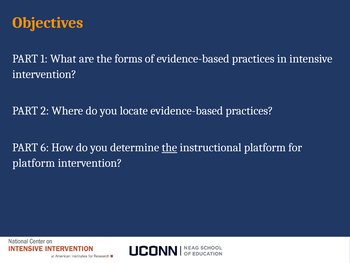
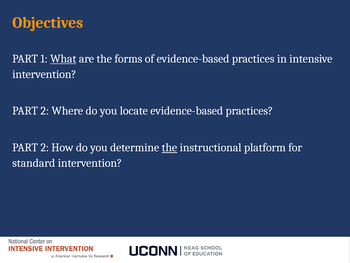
What underline: none -> present (63, 59)
6: 6 -> 2 (45, 147)
platform: platform -> standard (34, 163)
